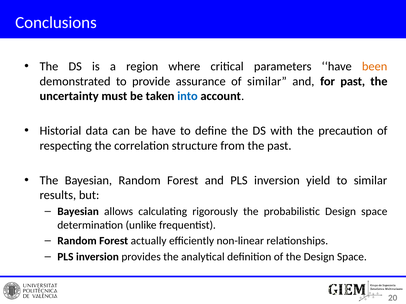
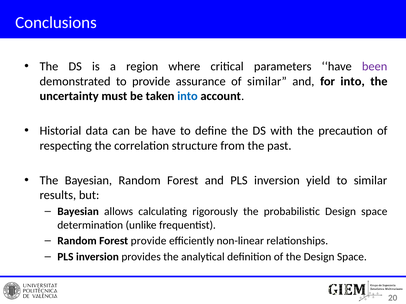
been colour: orange -> purple (375, 67)
for past: past -> into (353, 82)
Forest actually: actually -> provide (149, 241)
